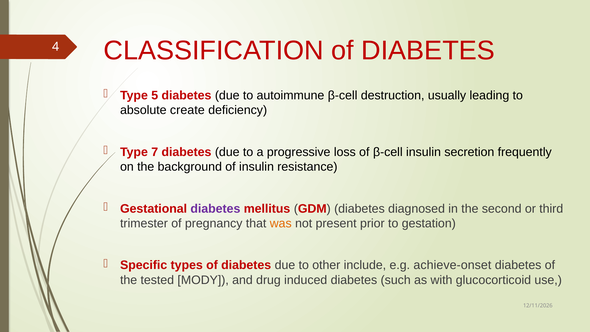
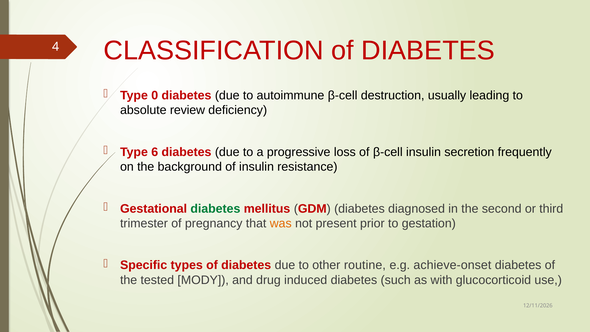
5: 5 -> 0 (155, 95)
create: create -> review (187, 110)
7: 7 -> 6 (155, 152)
diabetes colour: purple -> green (215, 209)
include: include -> routine (365, 265)
